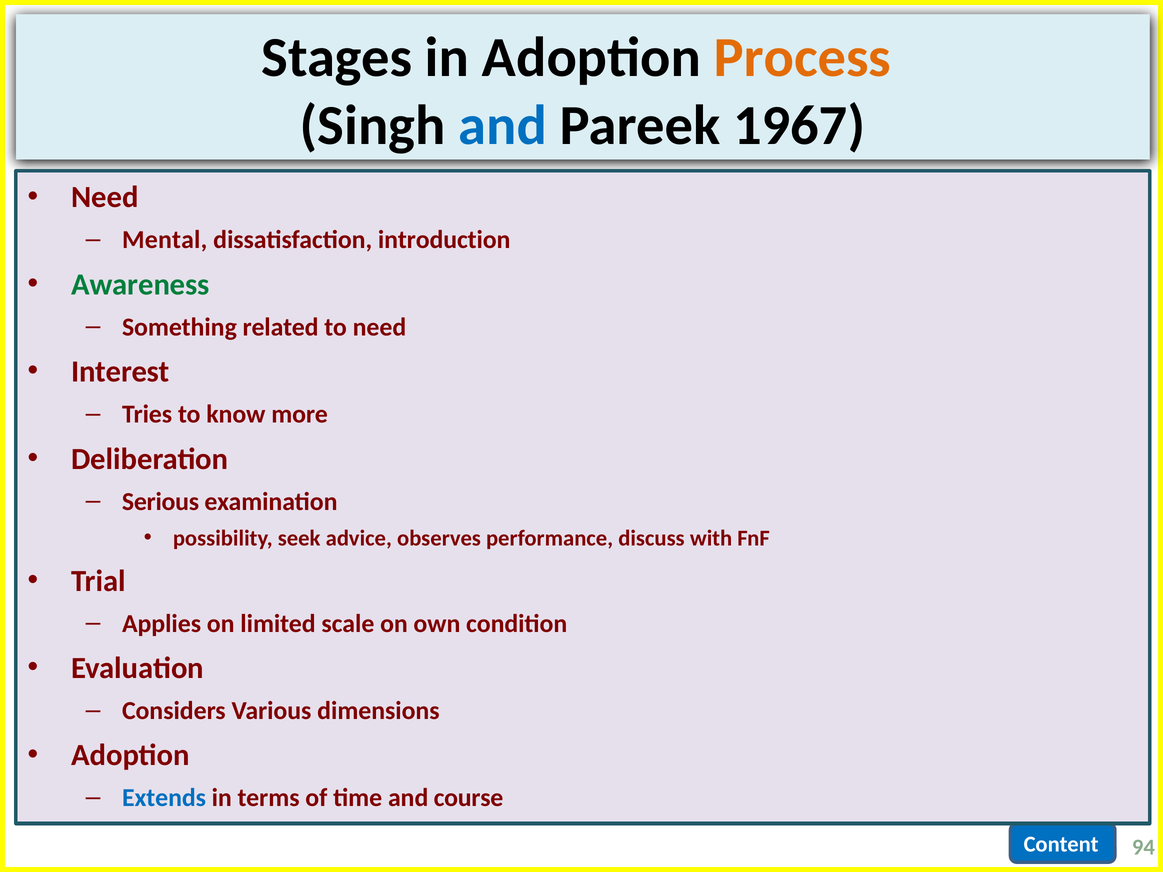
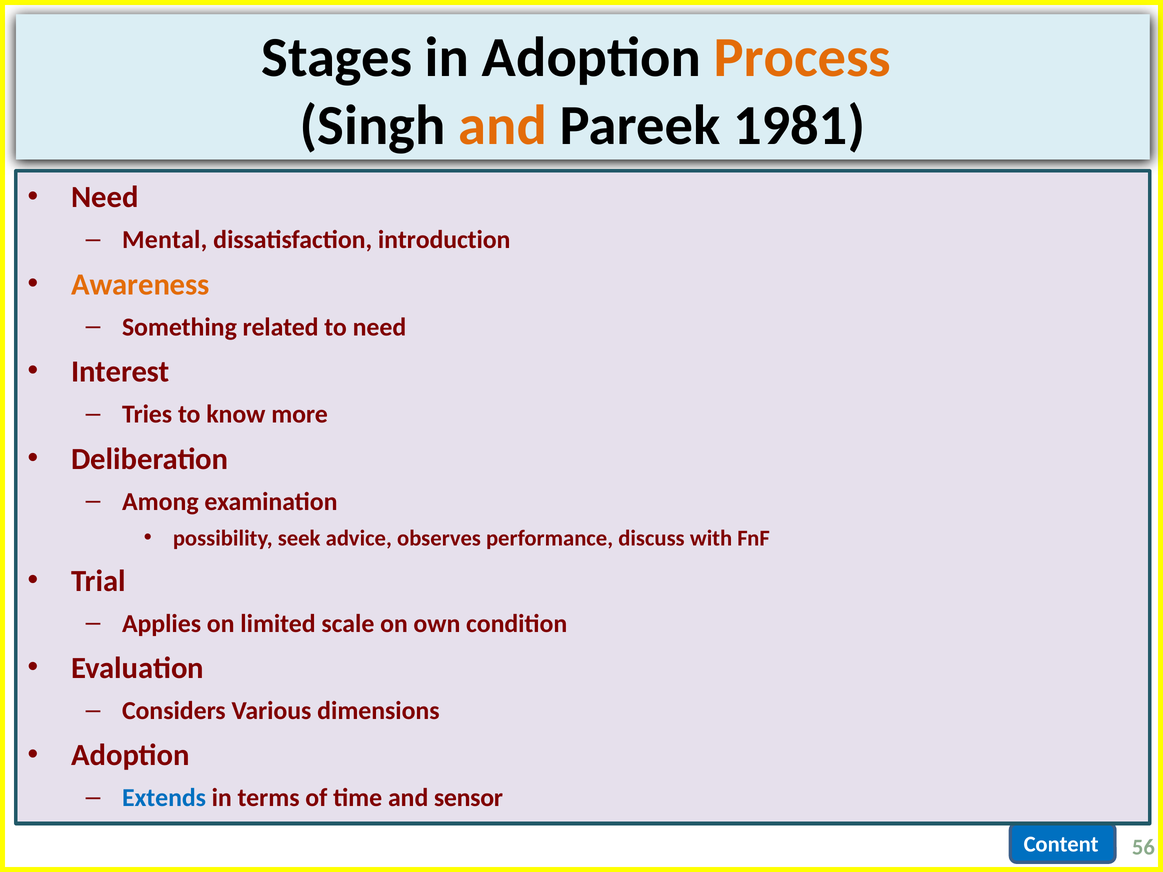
and colour: blue -> orange (503, 126)
1967: 1967 -> 1981 (799, 126)
Awareness colour: green -> orange (140, 285)
Serious: Serious -> Among (160, 502)
course: course -> sensor (468, 798)
94: 94 -> 56 (1143, 848)
